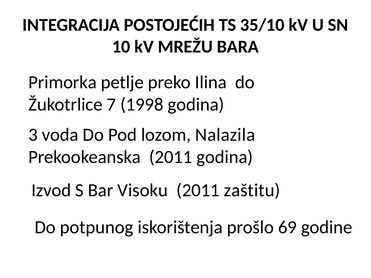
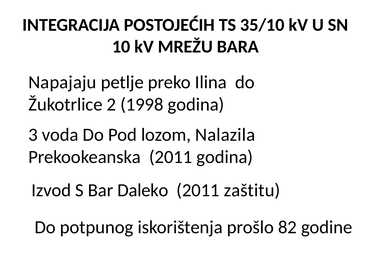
Primorka: Primorka -> Napajaju (62, 82)
7: 7 -> 2 (111, 105)
Visoku: Visoku -> Daleko (143, 190)
69: 69 -> 82 (287, 228)
